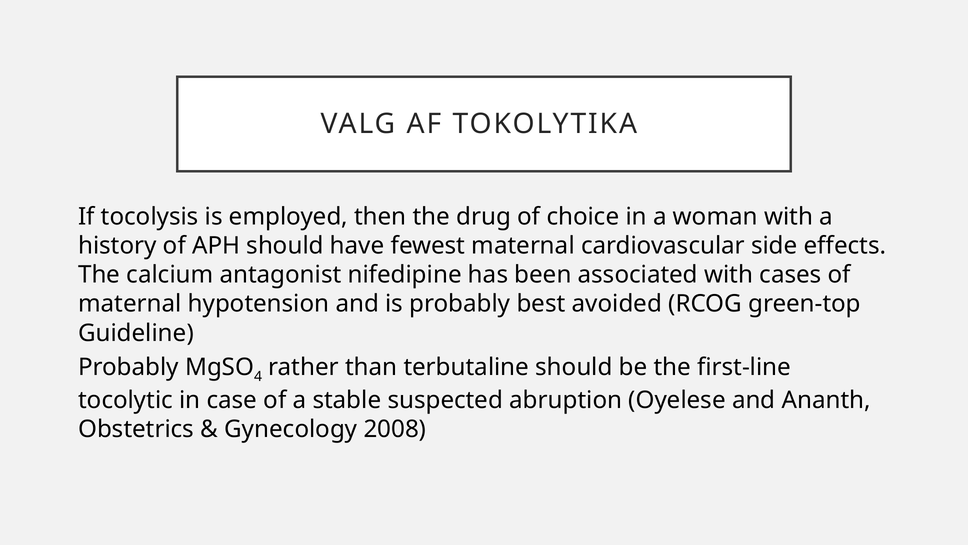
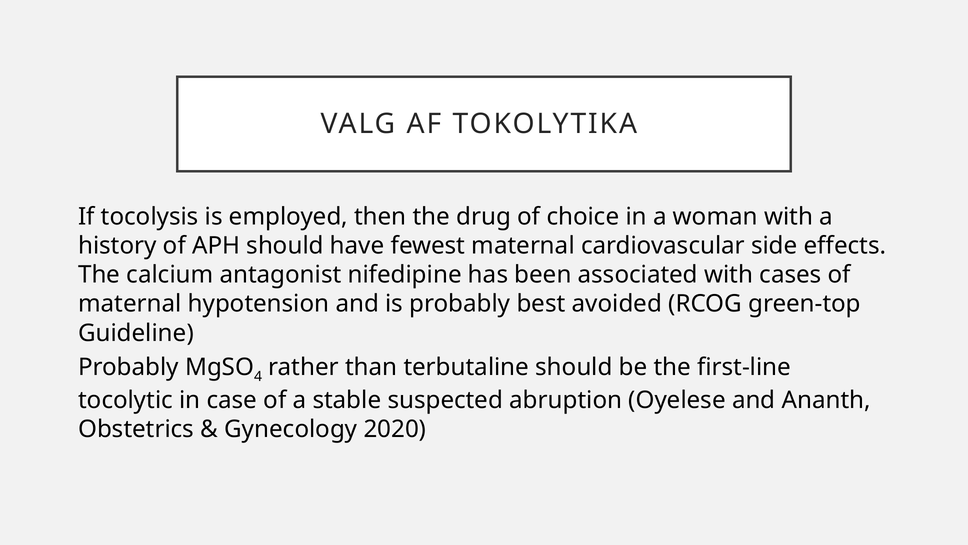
2008: 2008 -> 2020 (395, 429)
